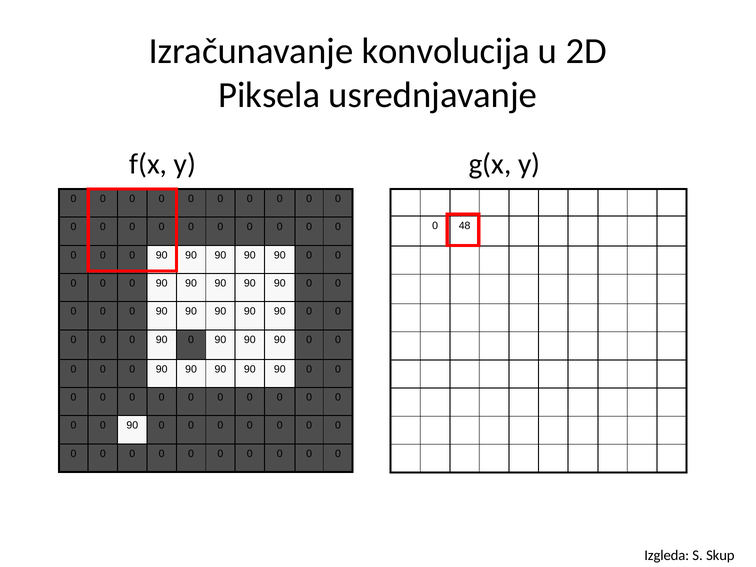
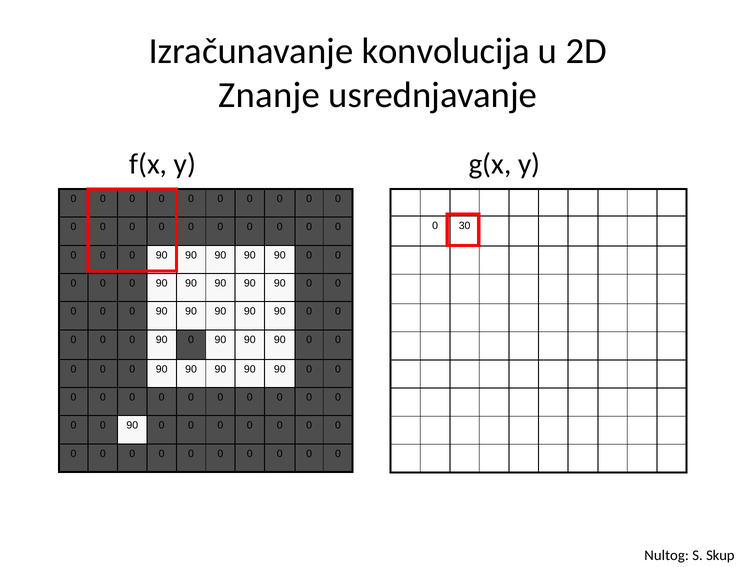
Piksela: Piksela -> Znanje (269, 95)
48: 48 -> 30 (465, 226)
Izgleda: Izgleda -> Nultog (667, 555)
